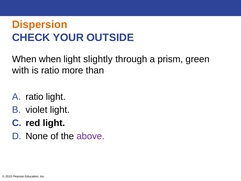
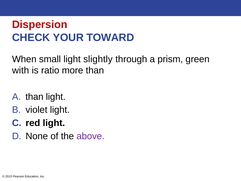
Dispersion colour: orange -> red (40, 25)
OUTSIDE: OUTSIDE -> TOWARD (110, 37)
When when: when -> small (50, 59)
A ratio: ratio -> than (34, 97)
